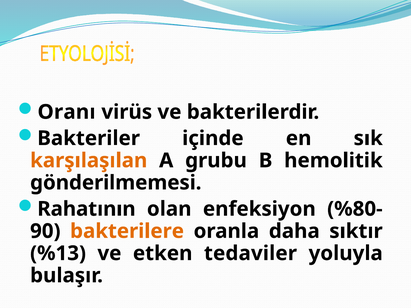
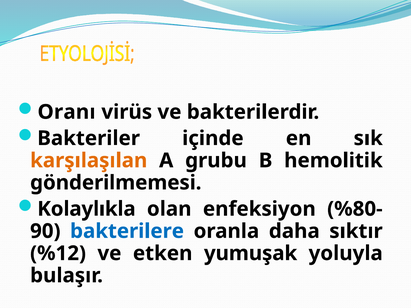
Rahatının: Rahatının -> Kolaylıkla (86, 209)
bakterilere colour: orange -> blue (127, 231)
%13: %13 -> %12 (58, 254)
tedaviler: tedaviler -> yumuşak (251, 254)
